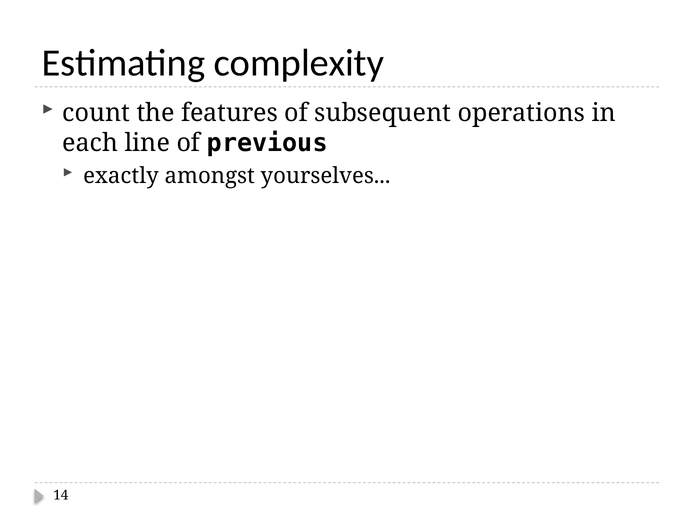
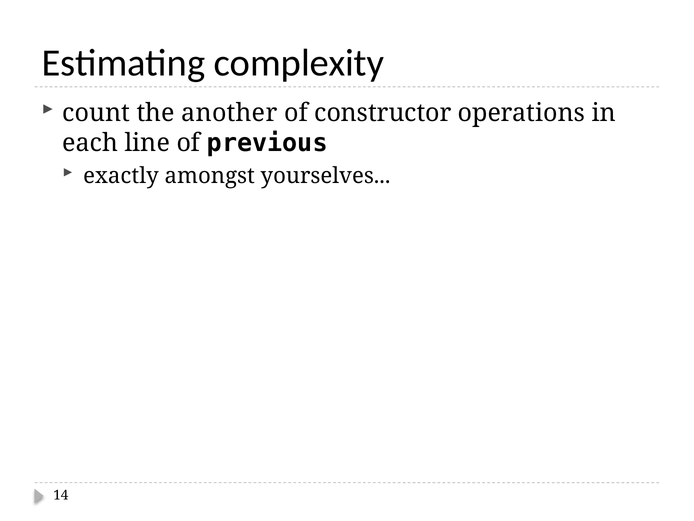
features: features -> another (229, 113)
subsequent: subsequent -> constructor (383, 113)
